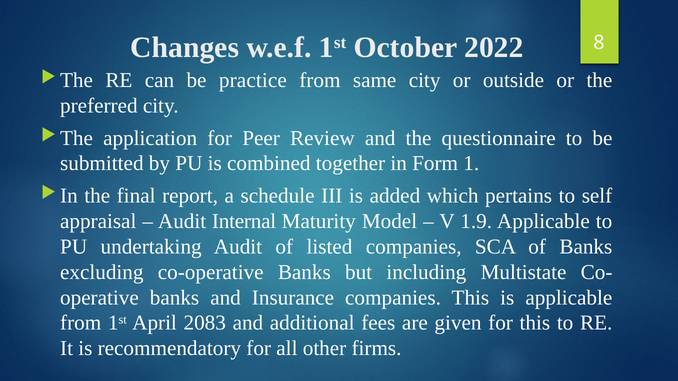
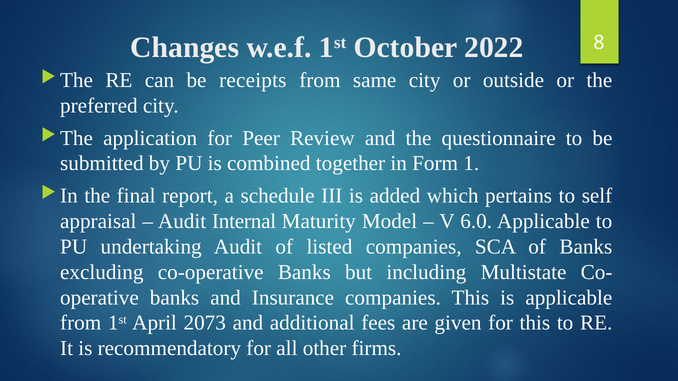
practice: practice -> receipts (253, 80)
1.9: 1.9 -> 6.0 (476, 222)
2083: 2083 -> 2073 (205, 323)
